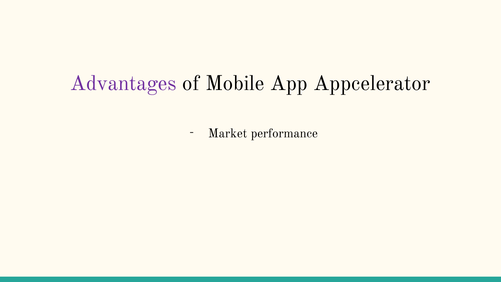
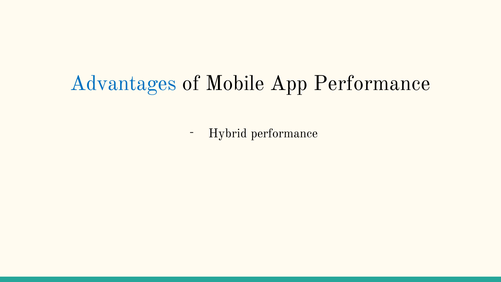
Advantages colour: purple -> blue (123, 83)
App Appcelerator: Appcelerator -> Performance (372, 83)
Market: Market -> Hybrid (228, 133)
